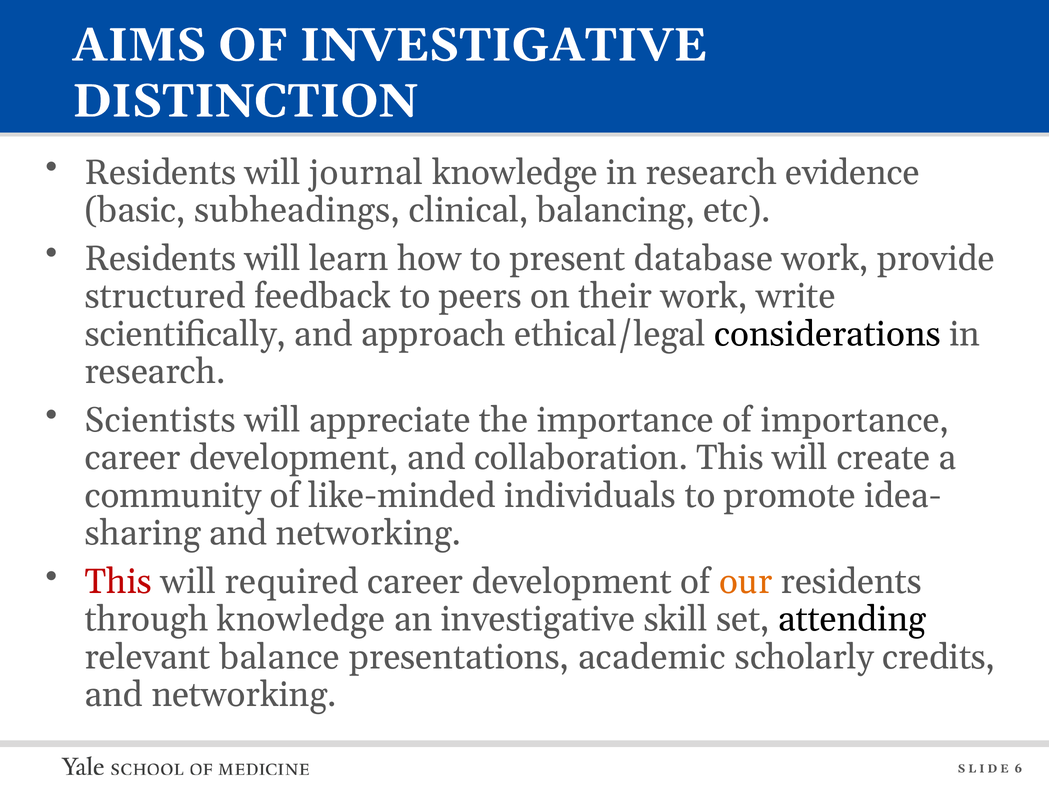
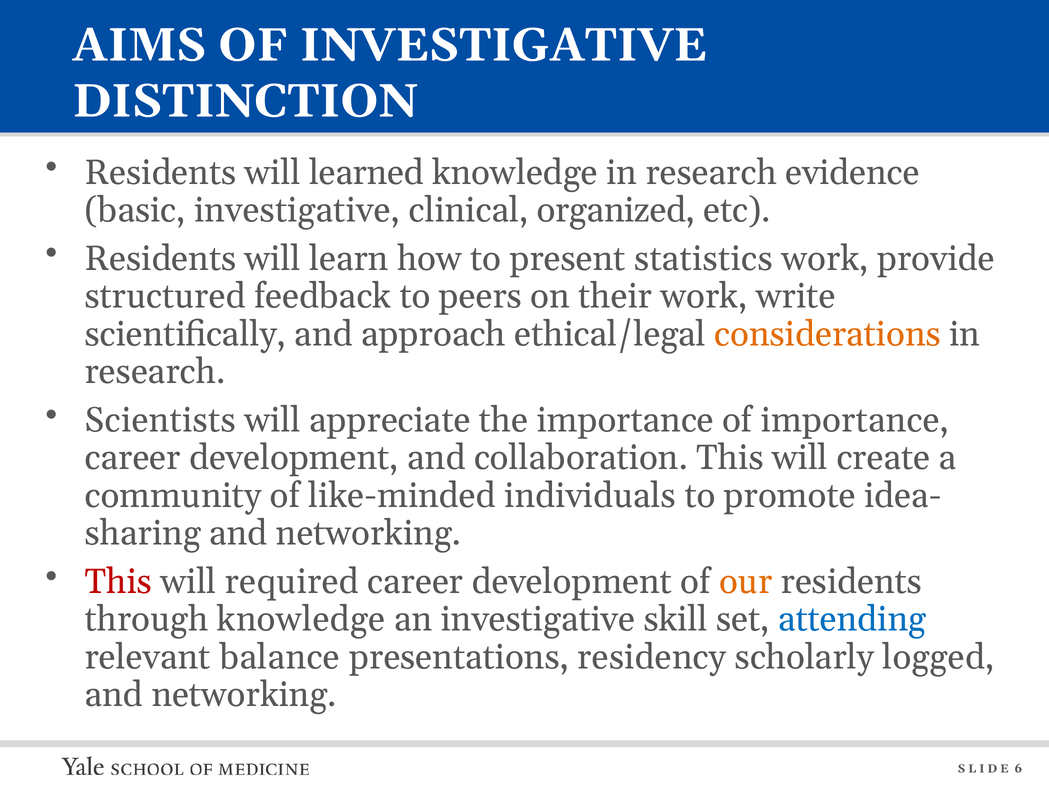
journal: journal -> learned (367, 173)
basic subheadings: subheadings -> investigative (297, 210)
balancing: balancing -> organized (616, 210)
database: database -> statistics (703, 259)
considerations colour: black -> orange (828, 334)
attending colour: black -> blue (852, 619)
academic: academic -> residency (652, 657)
credits: credits -> logged (939, 657)
